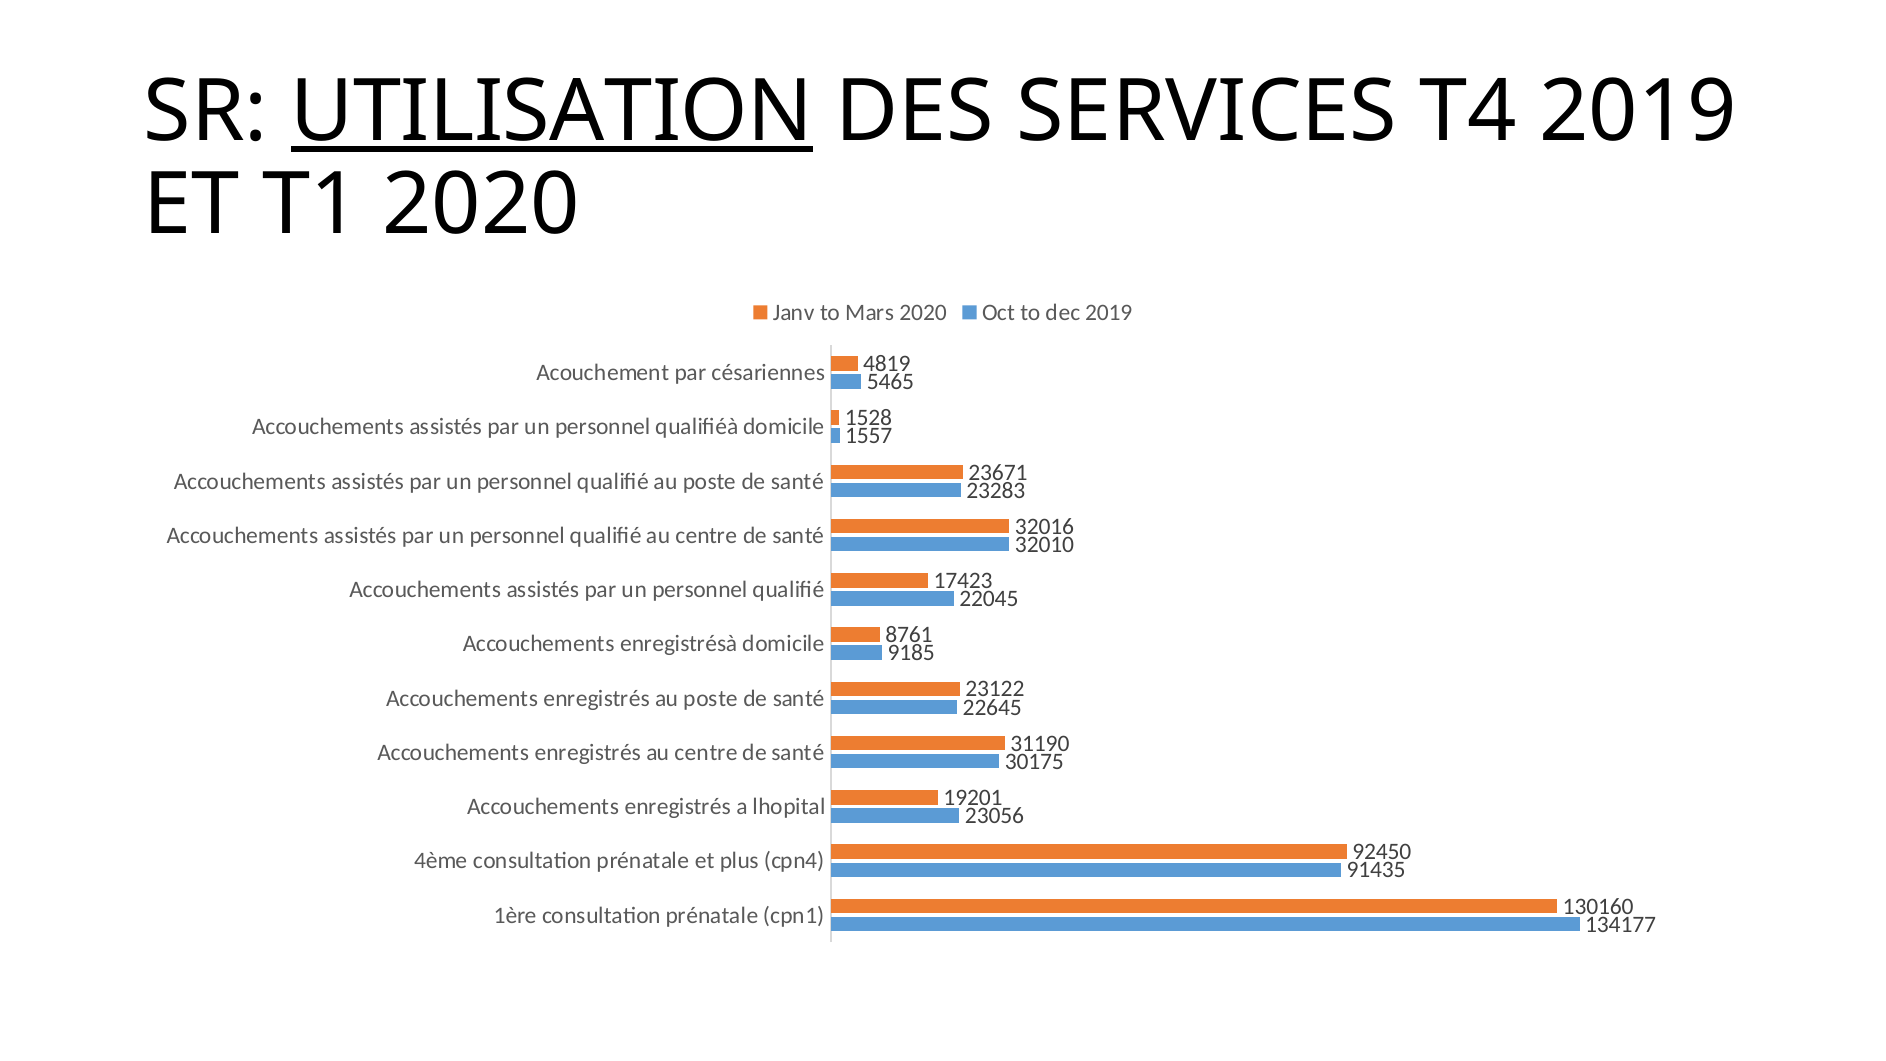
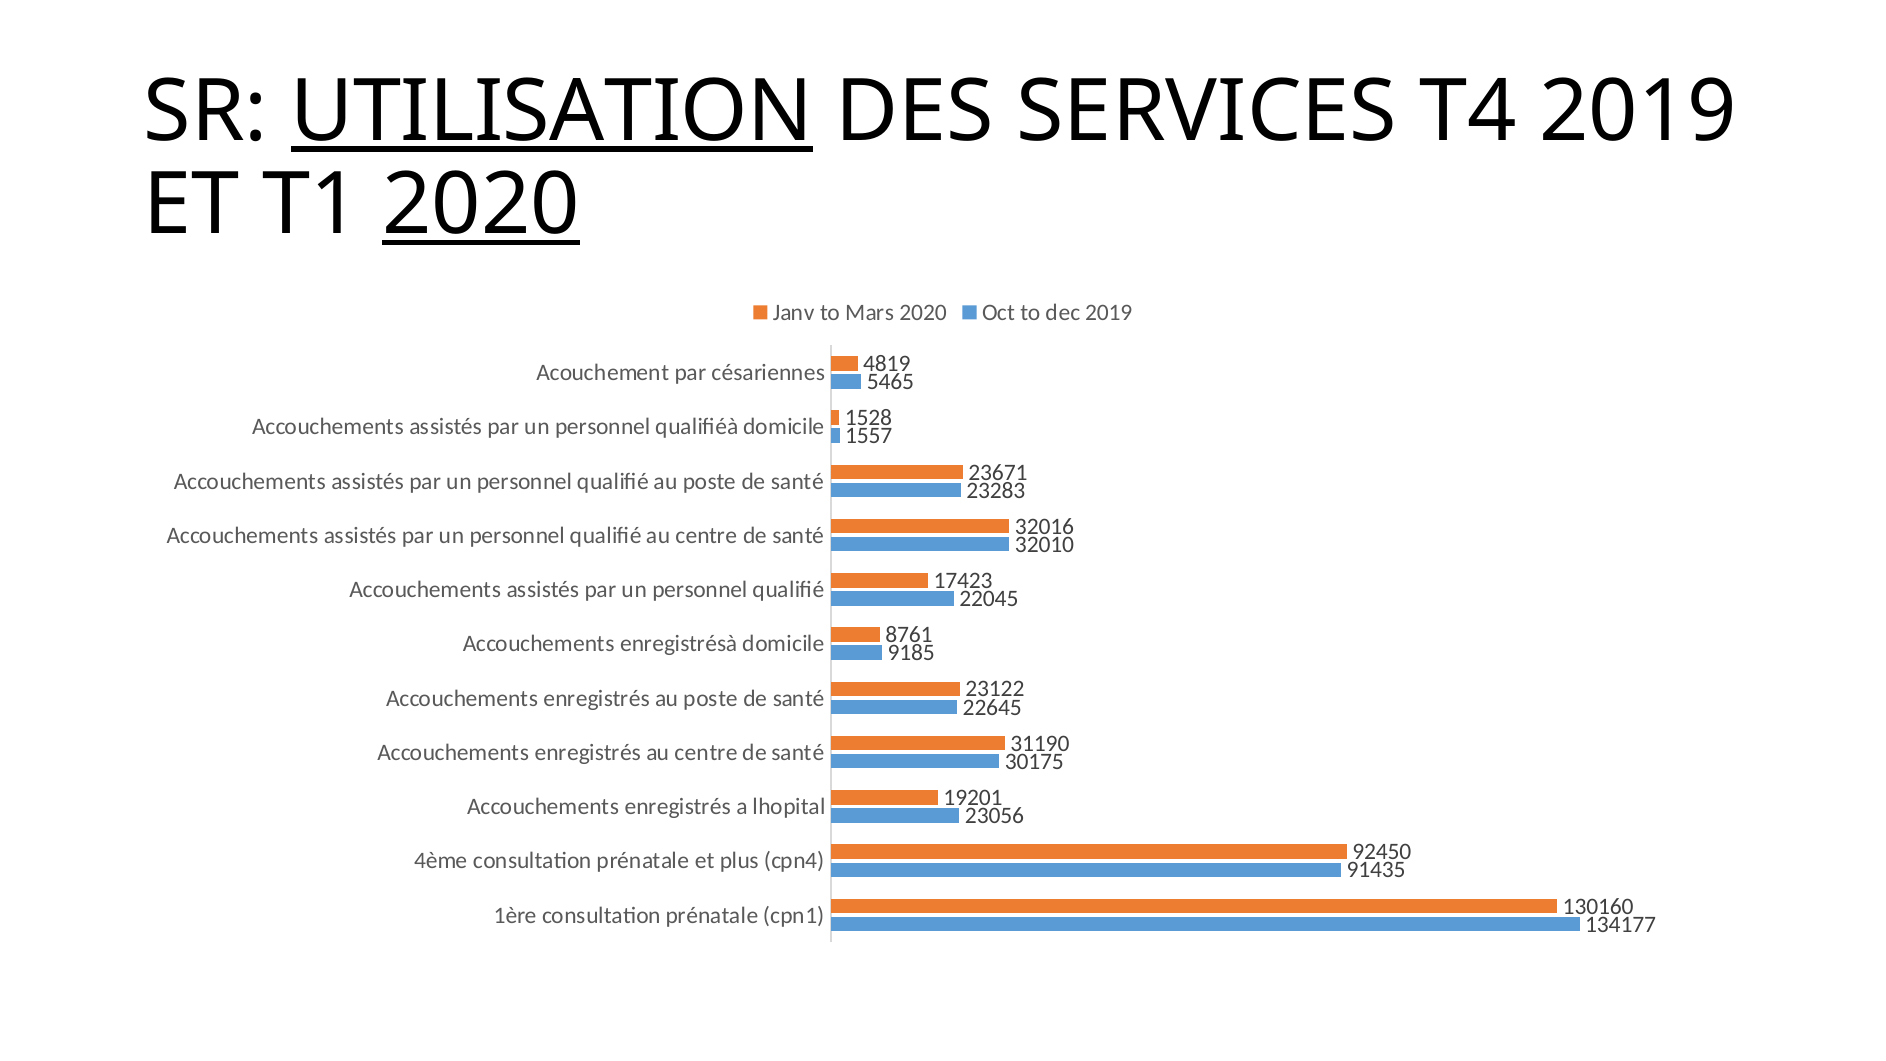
2020 underline: none -> present (481, 205)
